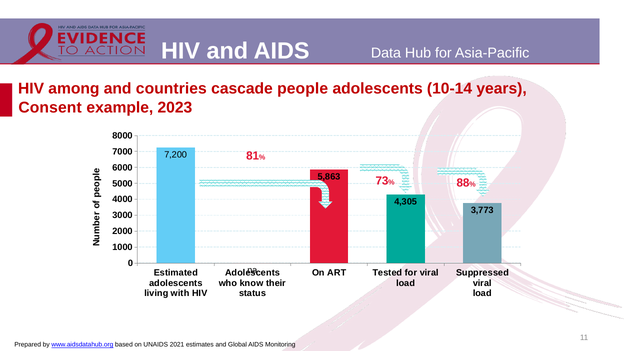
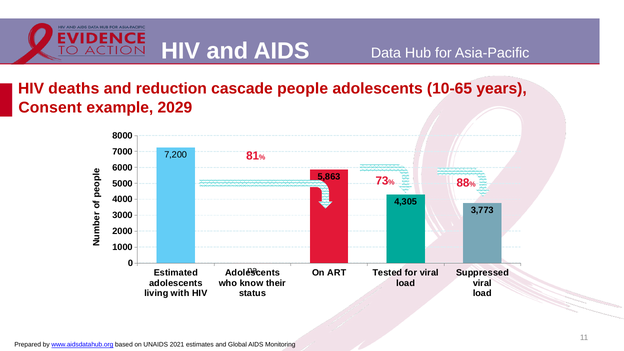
among: among -> deaths (74, 89)
countries: countries -> reduction (171, 89)
10-14: 10-14 -> 10-65 (450, 89)
2023: 2023 -> 2029 (175, 107)
